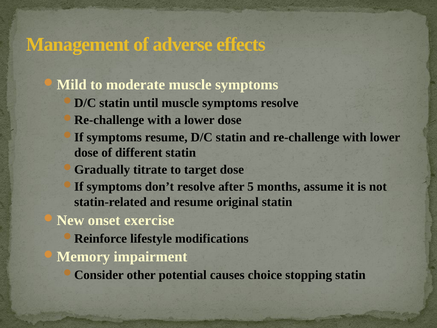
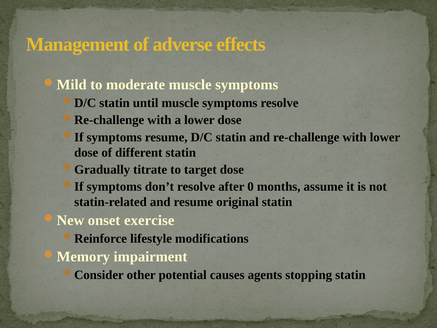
5: 5 -> 0 (251, 187)
choice: choice -> agents (265, 275)
